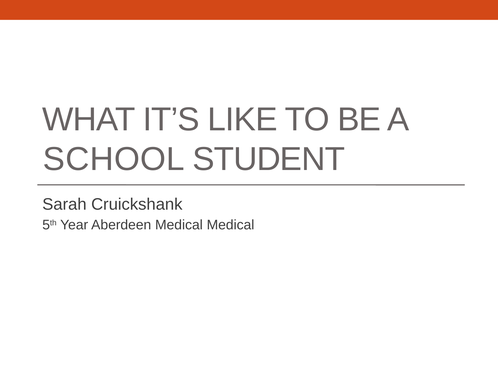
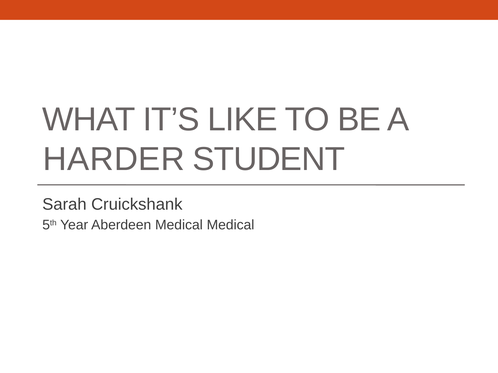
SCHOOL: SCHOOL -> HARDER (114, 160)
